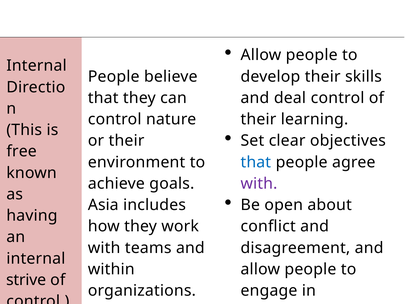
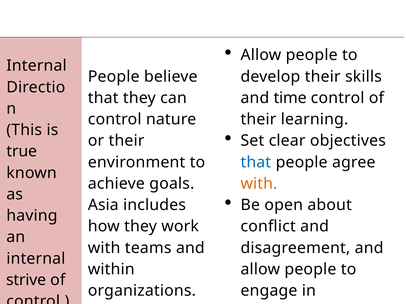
deal: deal -> time (290, 98)
free: free -> true (22, 152)
with colour: purple -> orange (259, 184)
